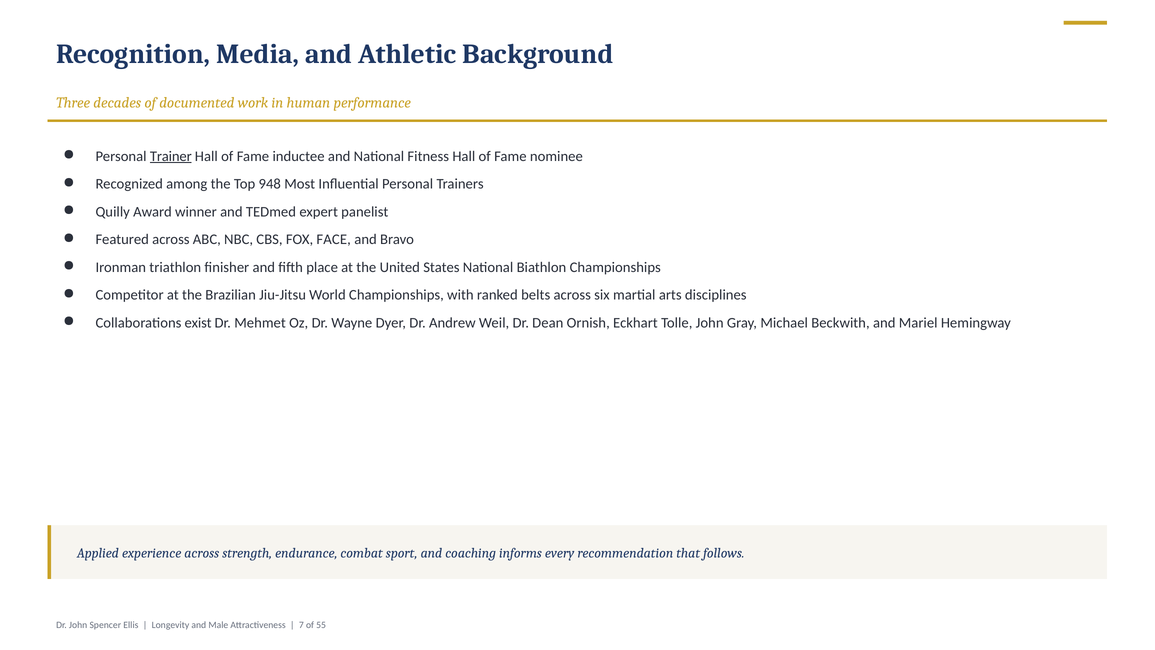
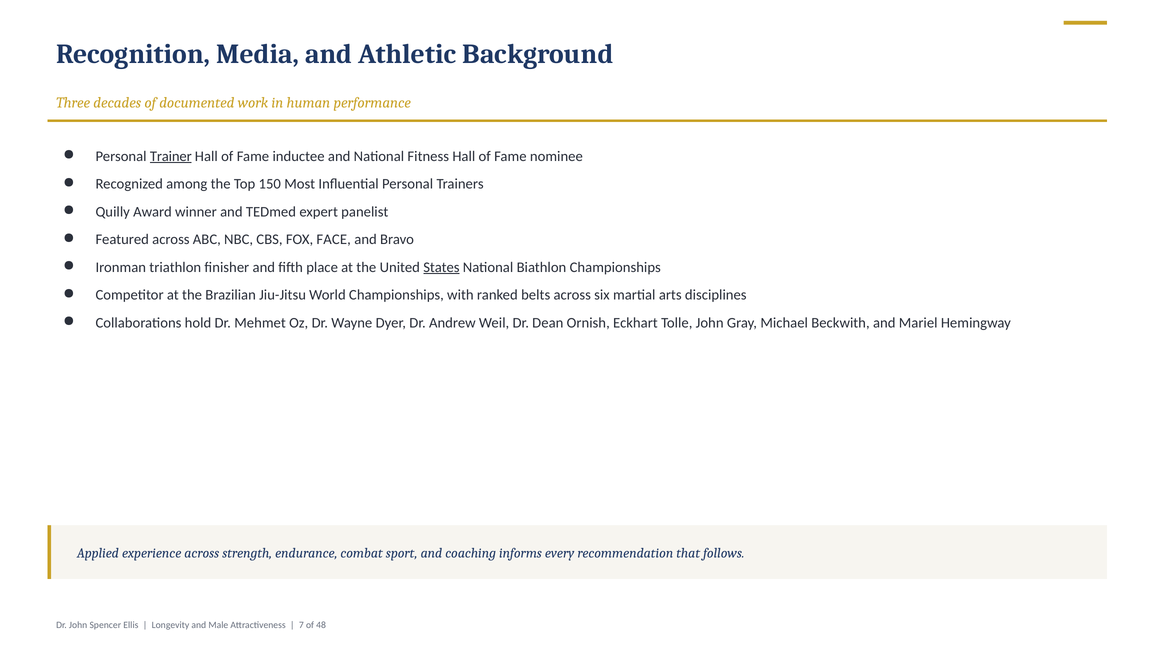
948: 948 -> 150 (270, 184)
States underline: none -> present (441, 267)
exist: exist -> hold (198, 323)
55: 55 -> 48 (321, 625)
